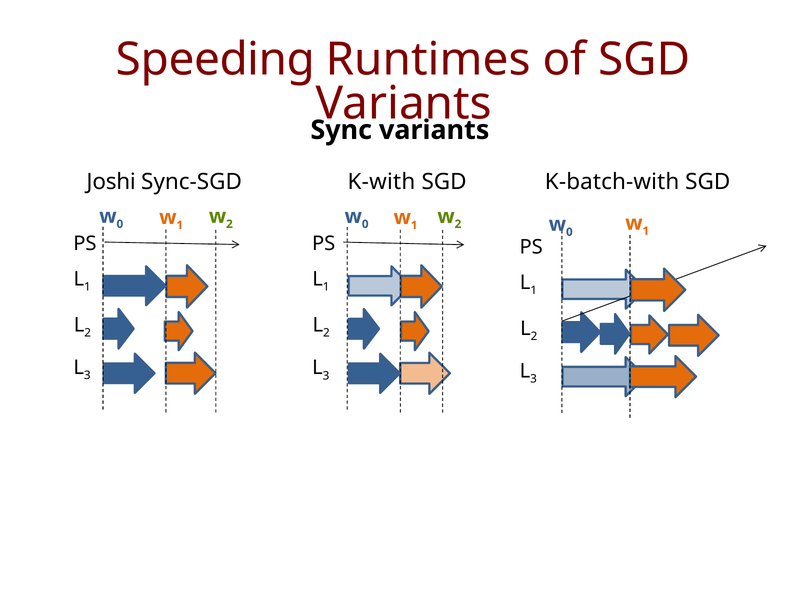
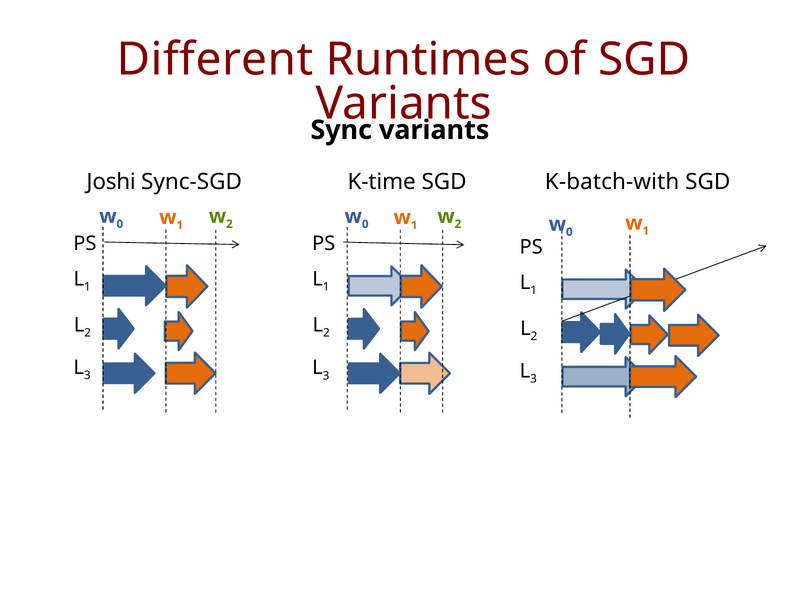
Speeding: Speeding -> Different (215, 60)
K-with: K-with -> K-time (382, 182)
